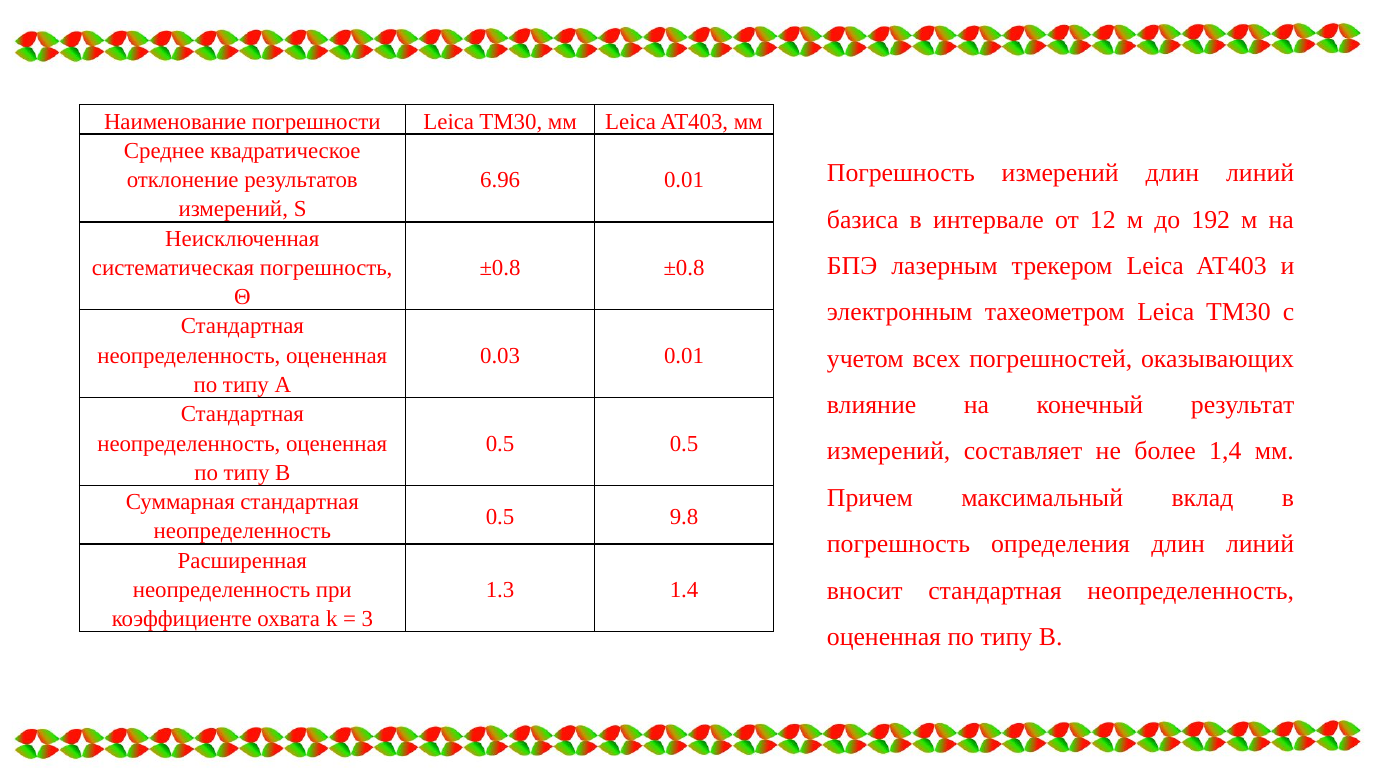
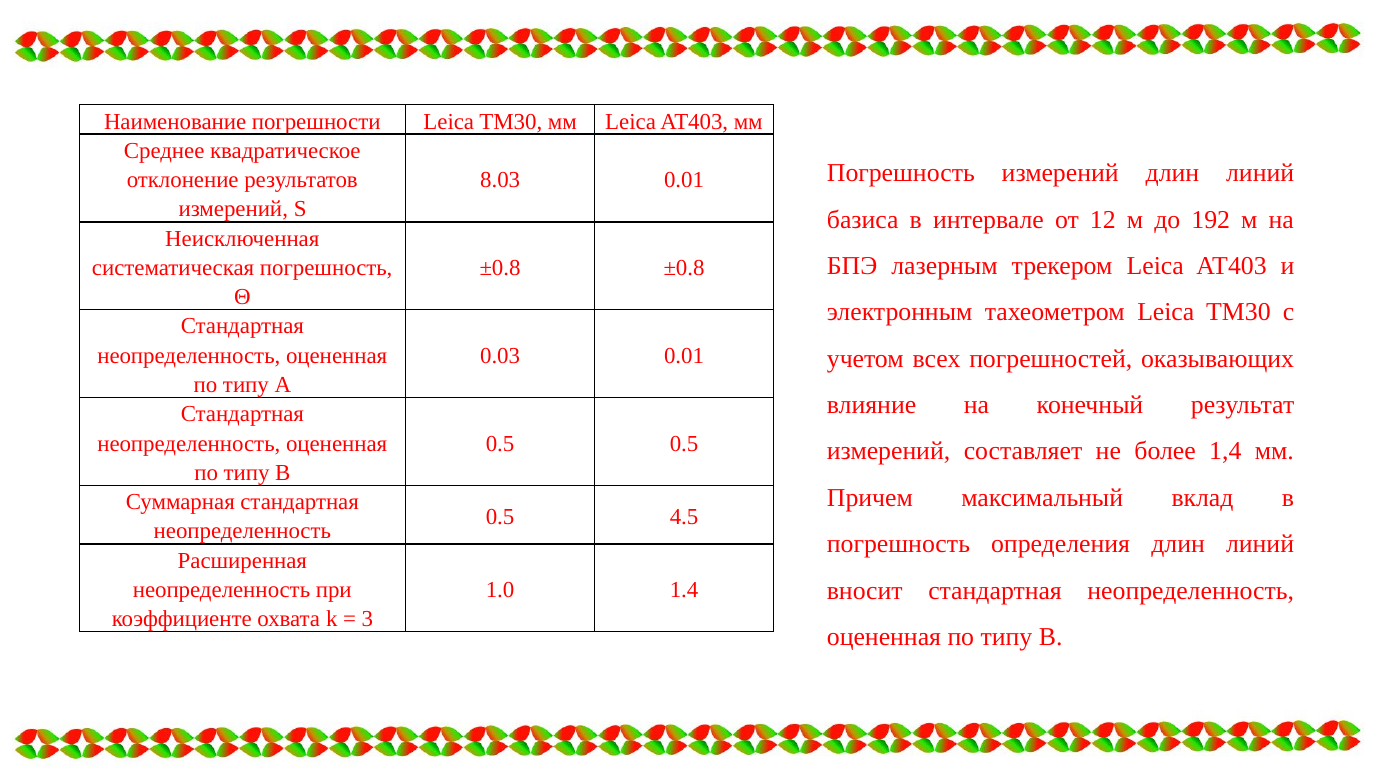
6.96: 6.96 -> 8.03 (500, 180)
9.8: 9.8 -> 4.5 (684, 517)
1.3: 1.3 -> 1.0 (500, 590)
